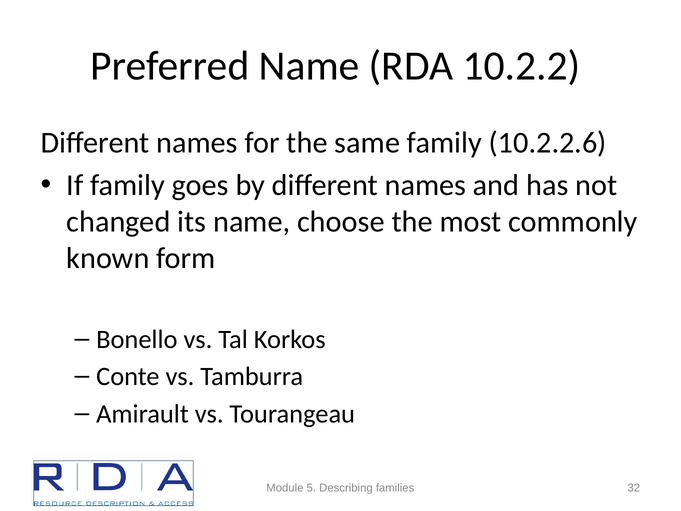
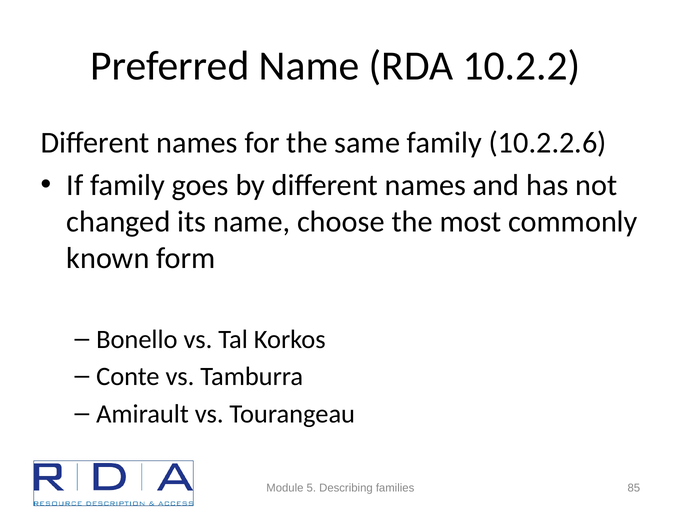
32: 32 -> 85 (634, 488)
